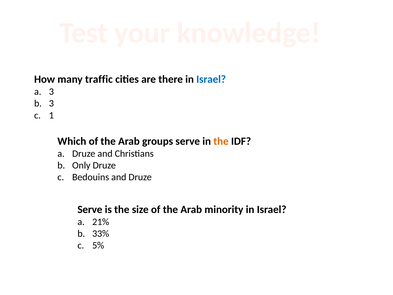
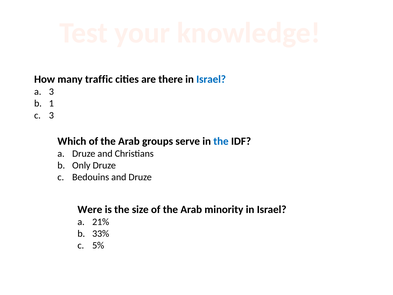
3: 3 -> 1 (51, 103)
1: 1 -> 3 (51, 115)
the colour: orange -> blue (221, 141)
Serve: Serve -> Were (90, 209)
